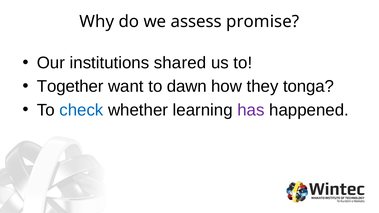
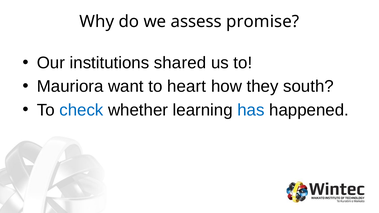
Together: Together -> Mauriora (70, 86)
dawn: dawn -> heart (187, 86)
tonga: tonga -> south (308, 86)
has colour: purple -> blue (251, 110)
